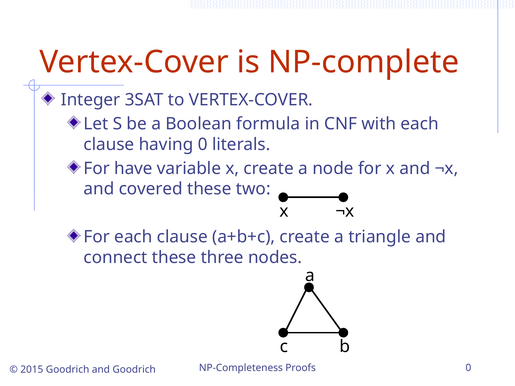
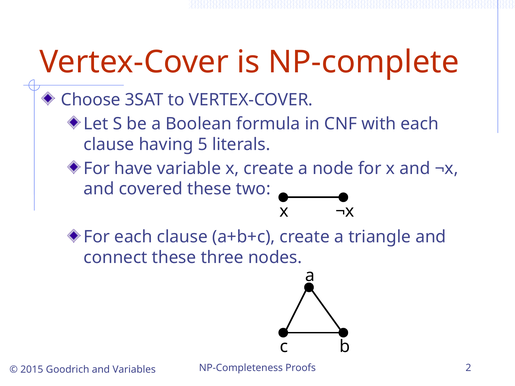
Integer: Integer -> Choose (91, 100)
having 0: 0 -> 5 (203, 144)
Proofs 0: 0 -> 2 (468, 368)
and Goodrich: Goodrich -> Variables (134, 370)
